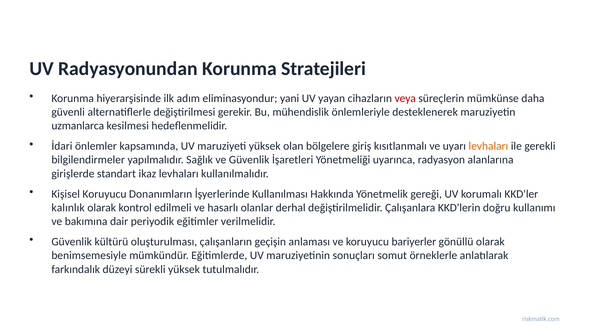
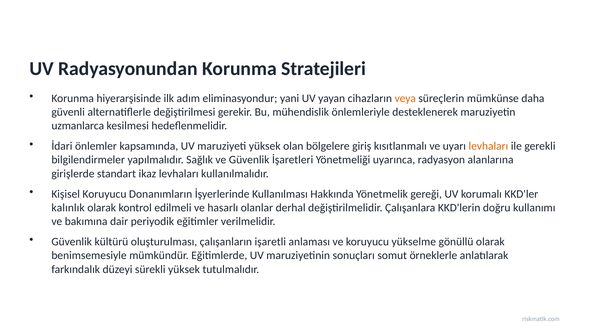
veya colour: red -> orange (405, 98)
geçişin: geçişin -> işaretli (270, 242)
bariyerler: bariyerler -> yükselme (414, 242)
